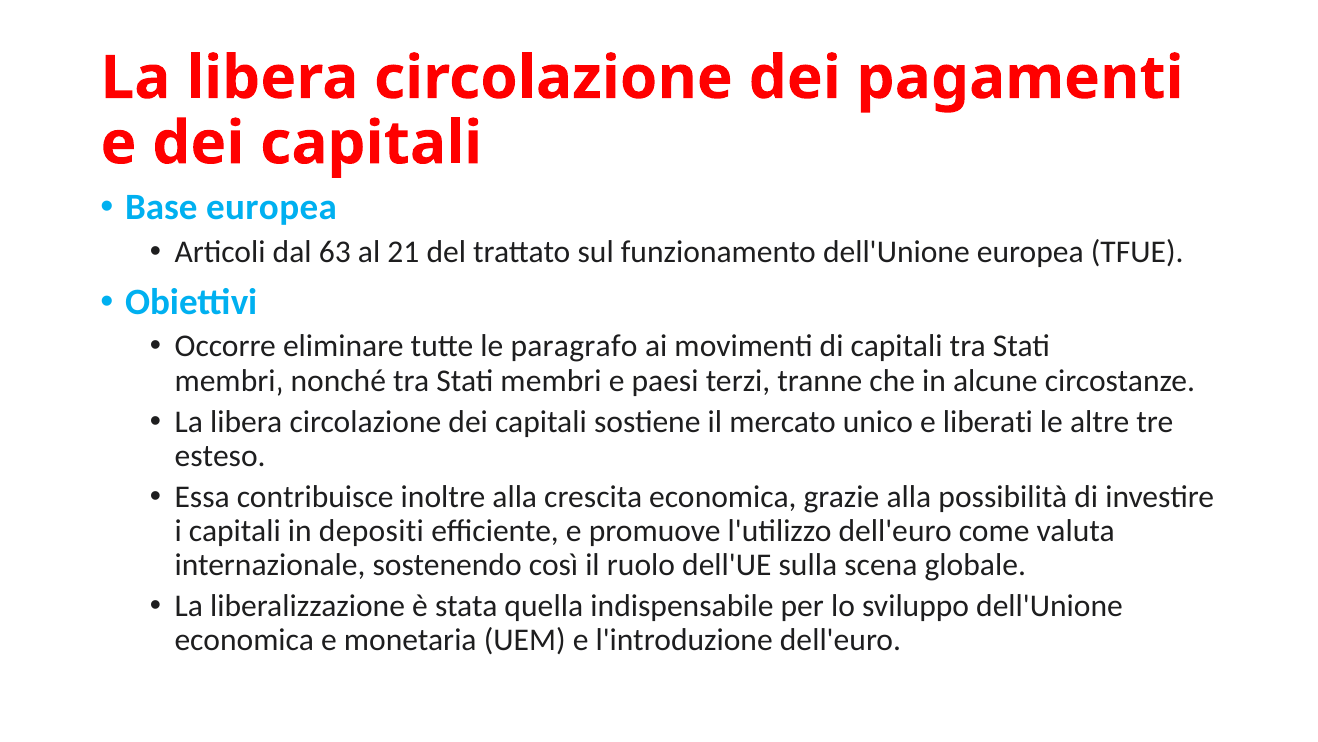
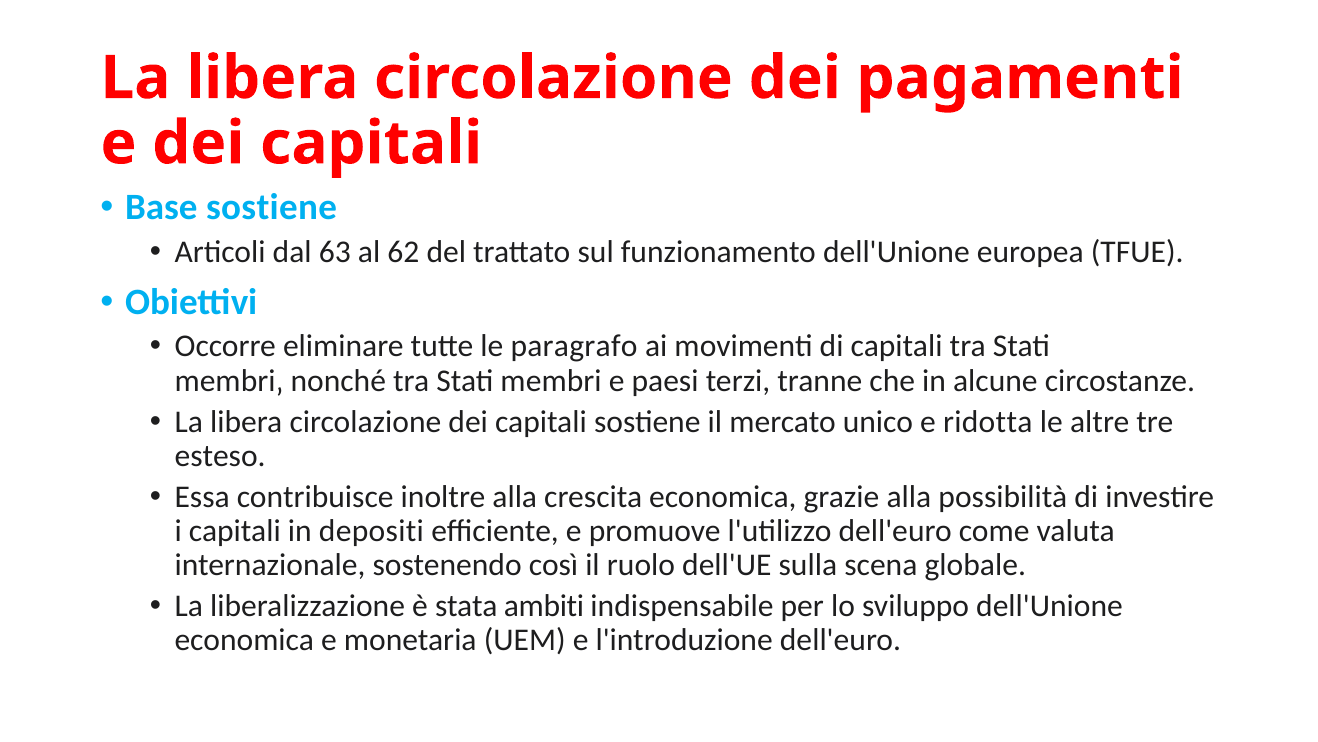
Base europea: europea -> sostiene (272, 208)
21: 21 -> 62 (403, 251)
liberati: liberati -> ridotta (988, 421)
quella: quella -> ambiti (544, 605)
